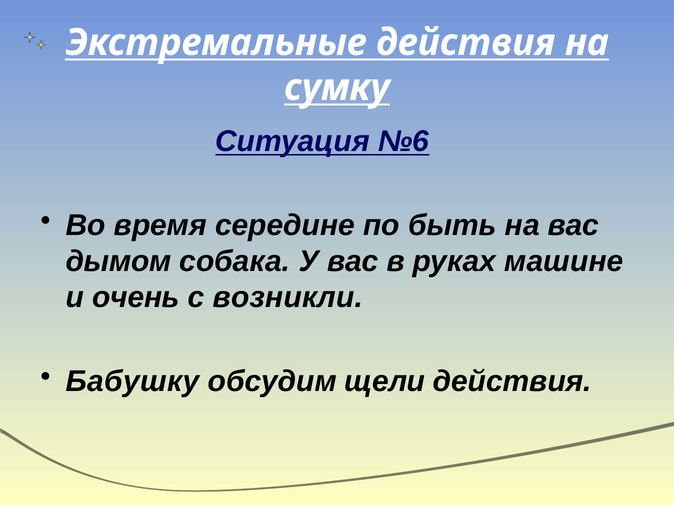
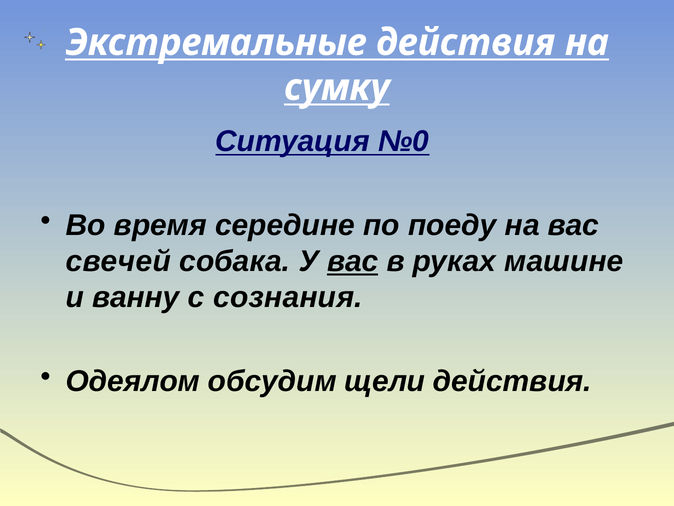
№6: №6 -> №0 (404, 141)
быть: быть -> поеду (452, 225)
дымом: дымом -> свечей (118, 261)
вас underline: none -> present (353, 261)
очень: очень -> ванну (136, 297)
возникли: возникли -> сознания (288, 297)
Бабушку: Бабушку -> Одеялом (133, 381)
